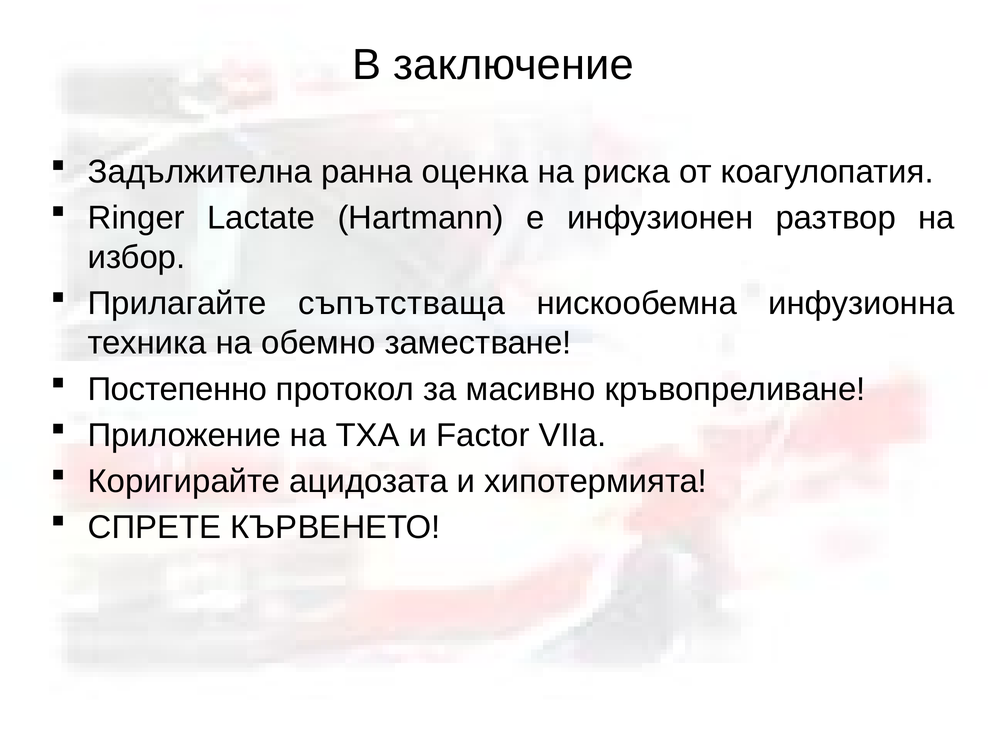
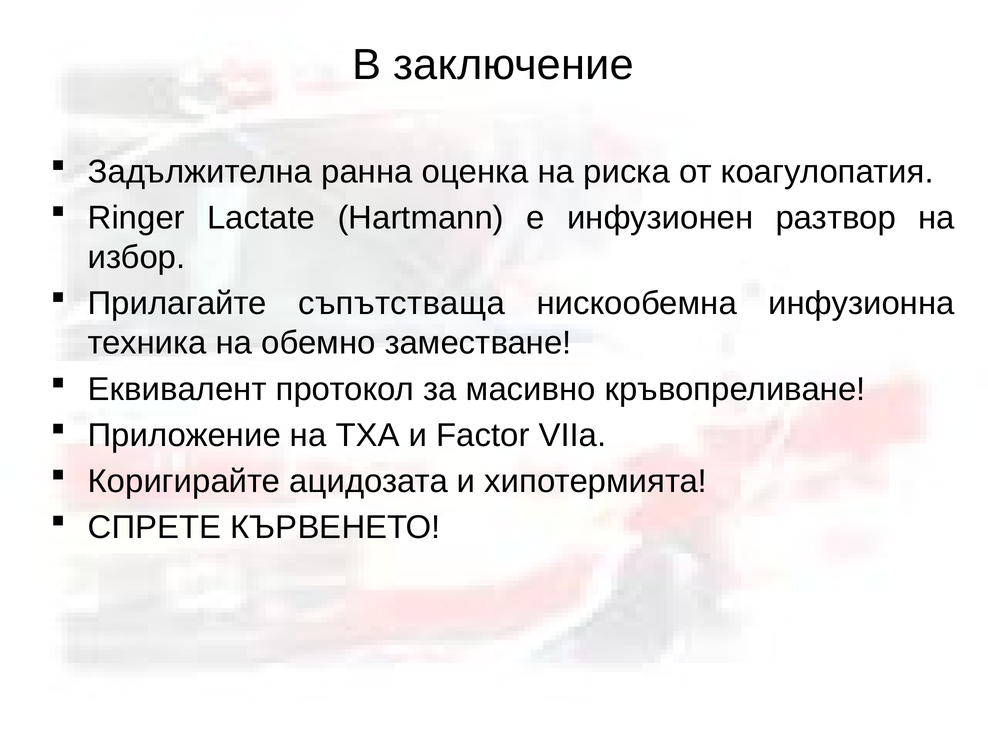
Постепенно: Постепенно -> Еквивалент (177, 389)
